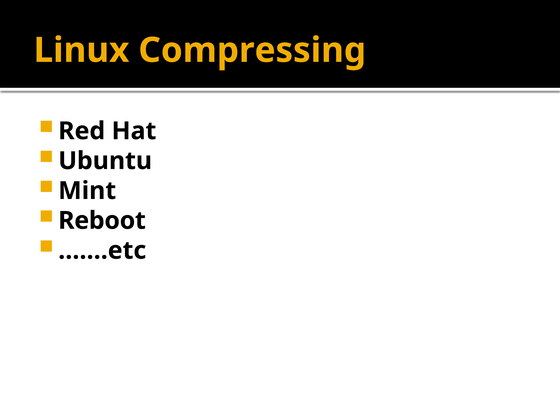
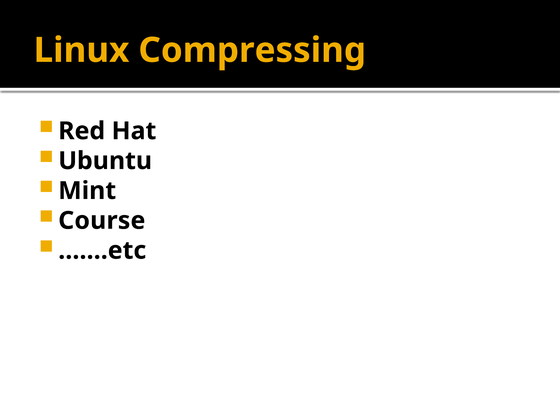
Reboot: Reboot -> Course (102, 221)
